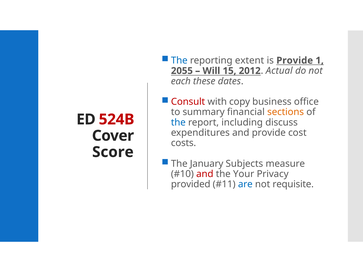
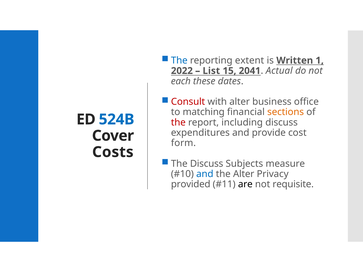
is Provide: Provide -> Written (295, 61)
2055: 2055 -> 2022 (182, 71)
Will: Will -> List (211, 71)
2012: 2012 -> 2041 (250, 71)
with copy: copy -> alter (240, 102)
summary: summary -> matching (204, 112)
524B colour: red -> blue (117, 120)
the colour: blue -> red (178, 123)
costs: costs -> form (183, 143)
Score: Score -> Costs (113, 152)
The January: January -> Discuss (207, 164)
and colour: red -> blue (205, 174)
the Your: Your -> Alter (244, 174)
are colour: blue -> black (245, 184)
